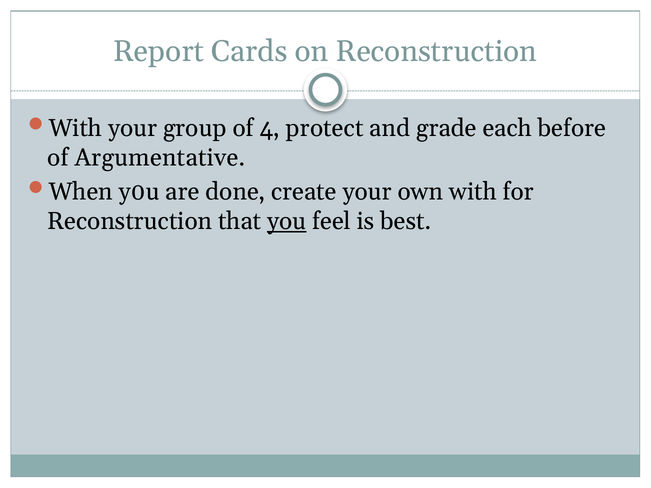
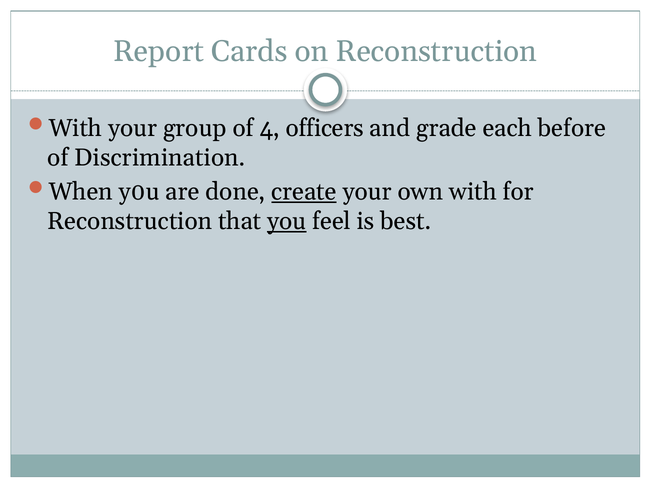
protect: protect -> officers (325, 128)
Argumentative: Argumentative -> Discrimination (160, 158)
create underline: none -> present (304, 192)
